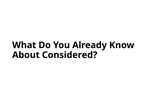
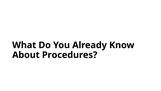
Considered: Considered -> Procedures (70, 55)
